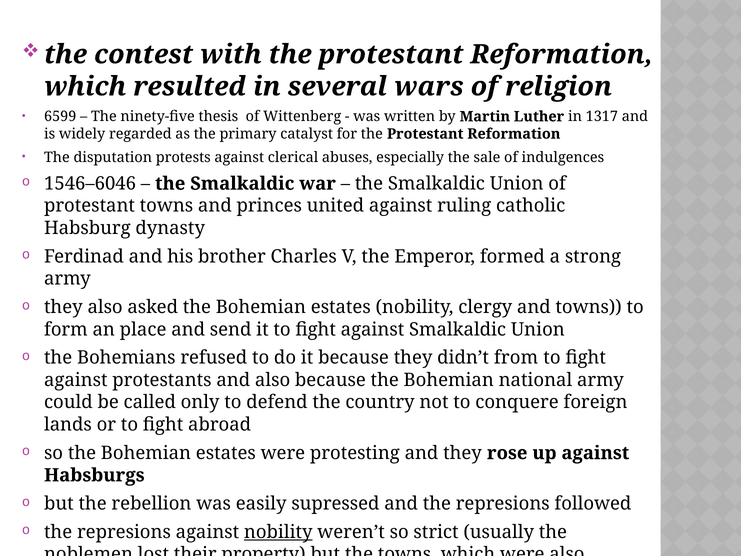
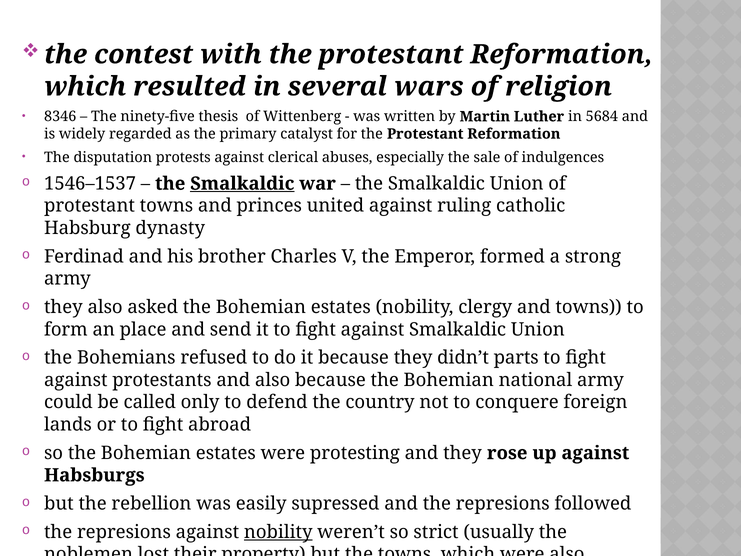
6599: 6599 -> 8346 (60, 117)
1317: 1317 -> 5684 (602, 117)
1546–6046: 1546–6046 -> 1546–1537 (90, 184)
Smalkaldic underline: none -> present (242, 184)
didn’t from: from -> parts (516, 358)
